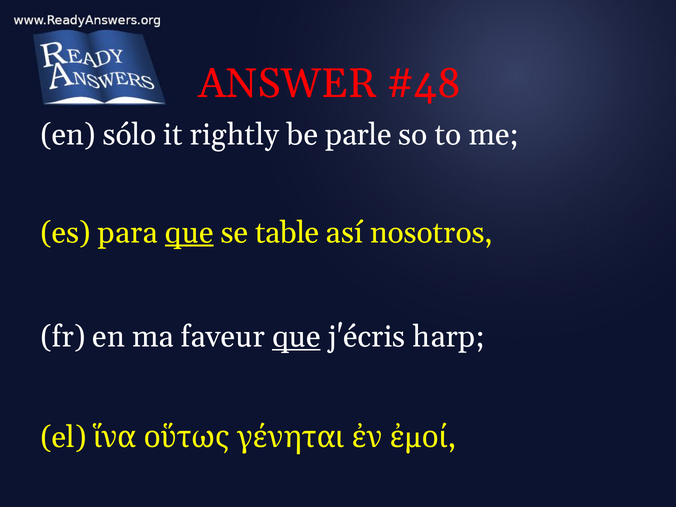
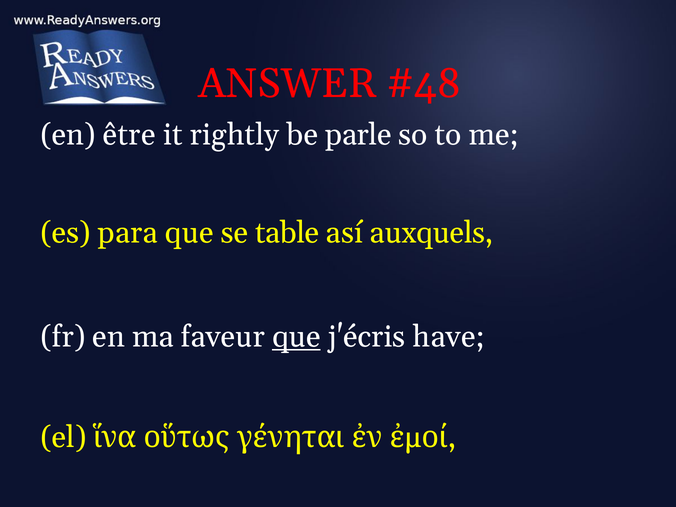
sólo: sólo -> être (129, 135)
que underline: present -> none (189, 233)
nosotros: nosotros -> auxquels (432, 233)
harp: harp -> have (449, 337)
